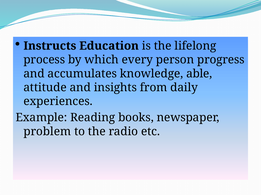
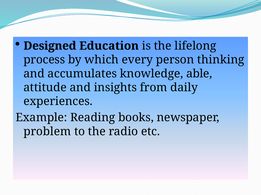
Instructs: Instructs -> Designed (50, 46)
progress: progress -> thinking (221, 60)
